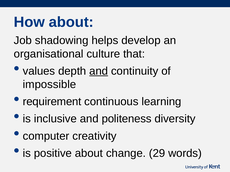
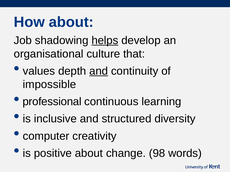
helps underline: none -> present (105, 41)
requirement: requirement -> professional (52, 102)
politeness: politeness -> structured (127, 119)
29: 29 -> 98 (157, 154)
